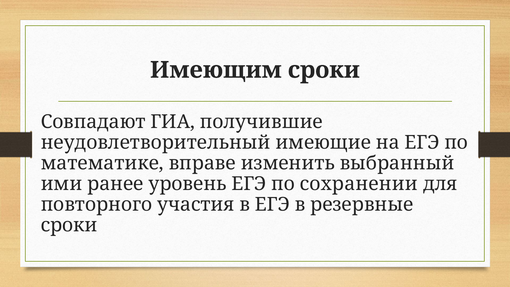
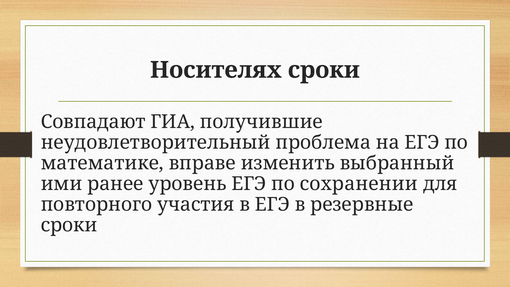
Имеющим: Имеющим -> Носителях (216, 70)
имеющие: имеющие -> проблема (323, 142)
